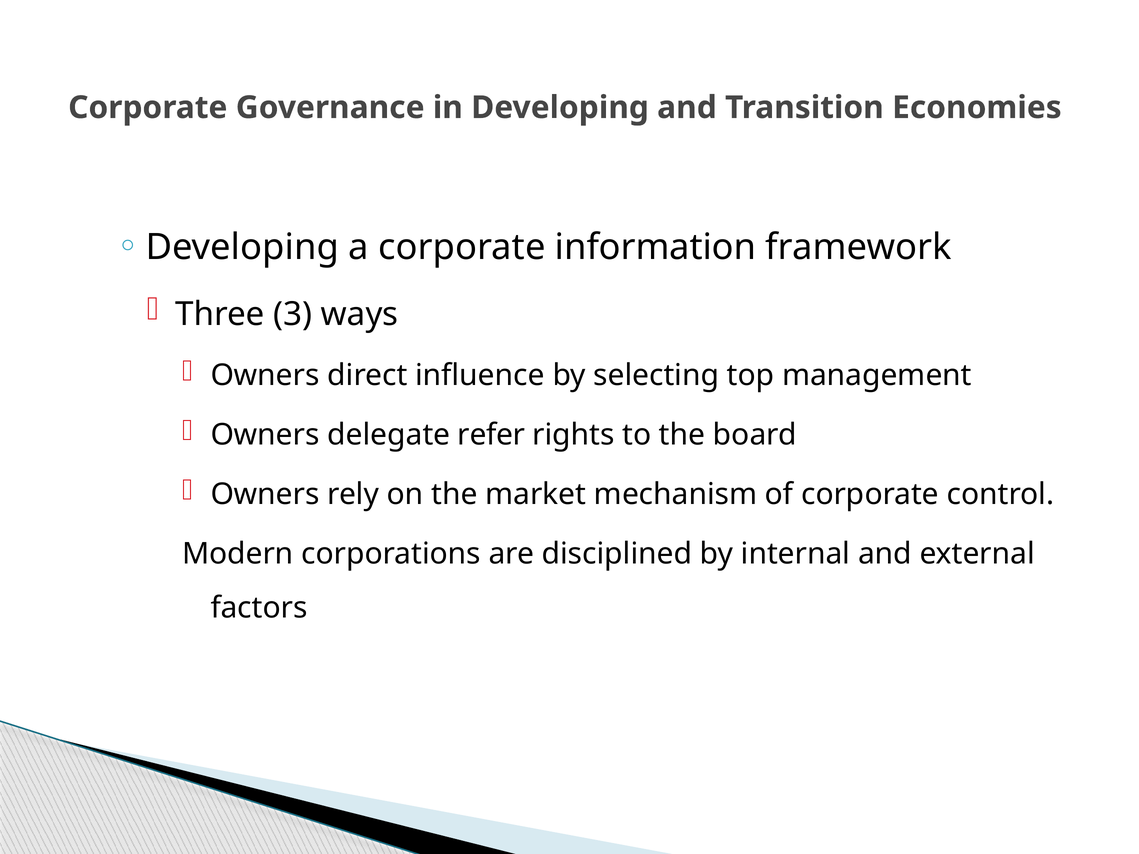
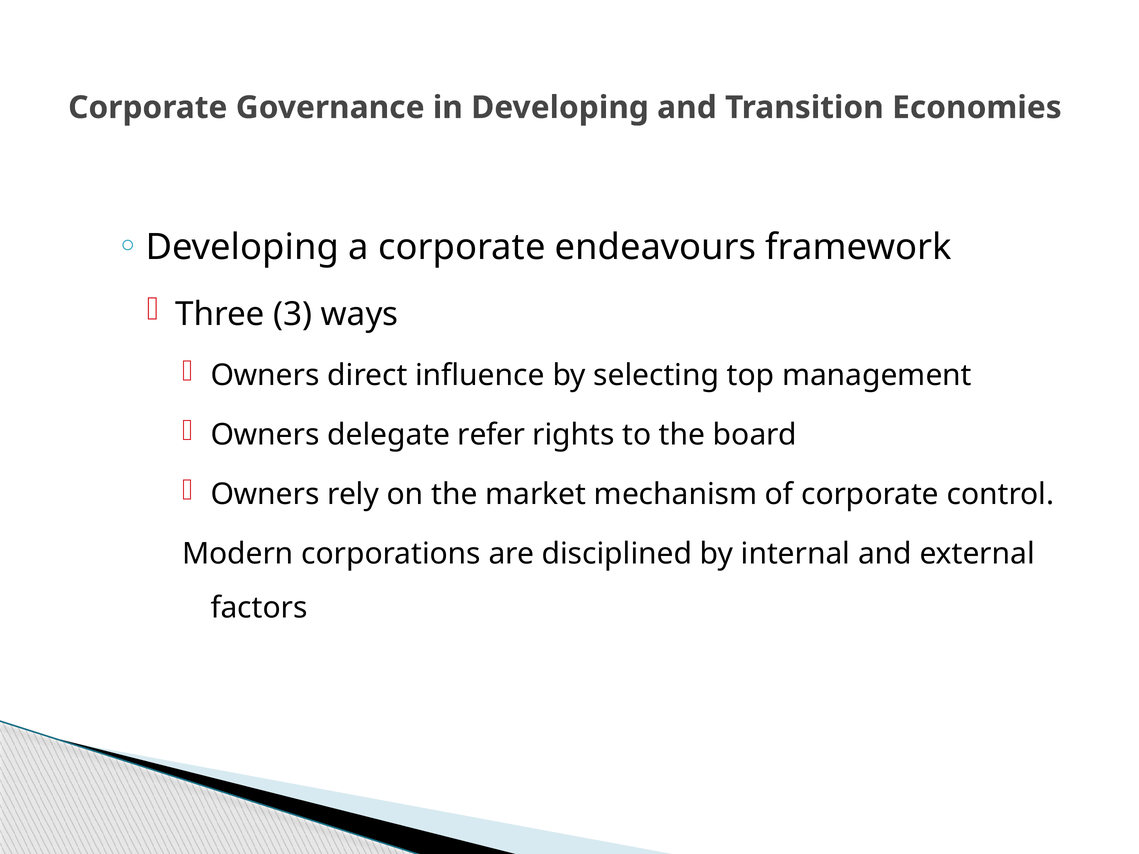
information: information -> endeavours (656, 248)
